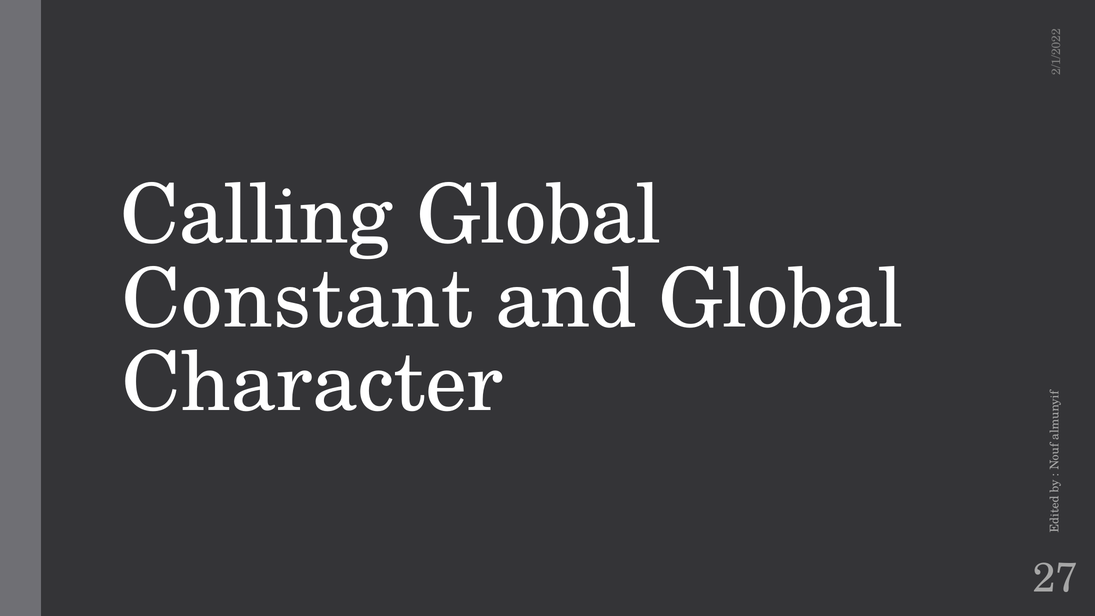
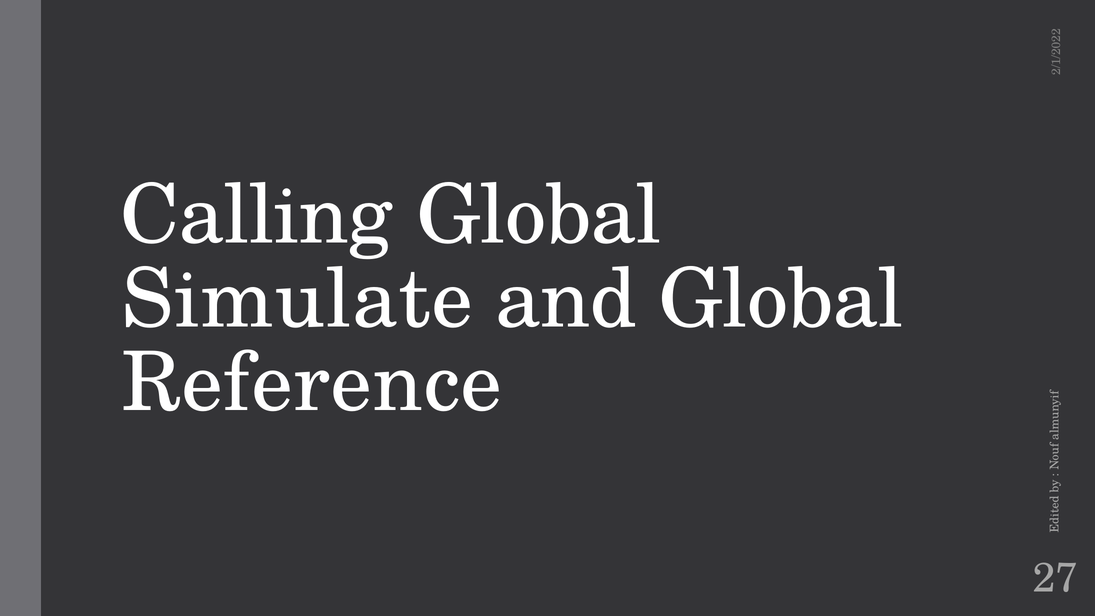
Constant: Constant -> Simulate (297, 299)
Character: Character -> Reference (312, 383)
